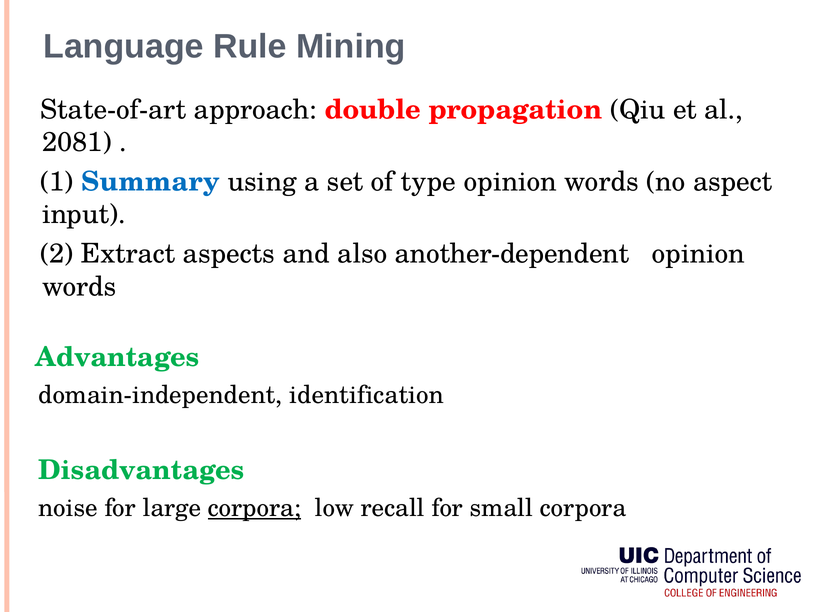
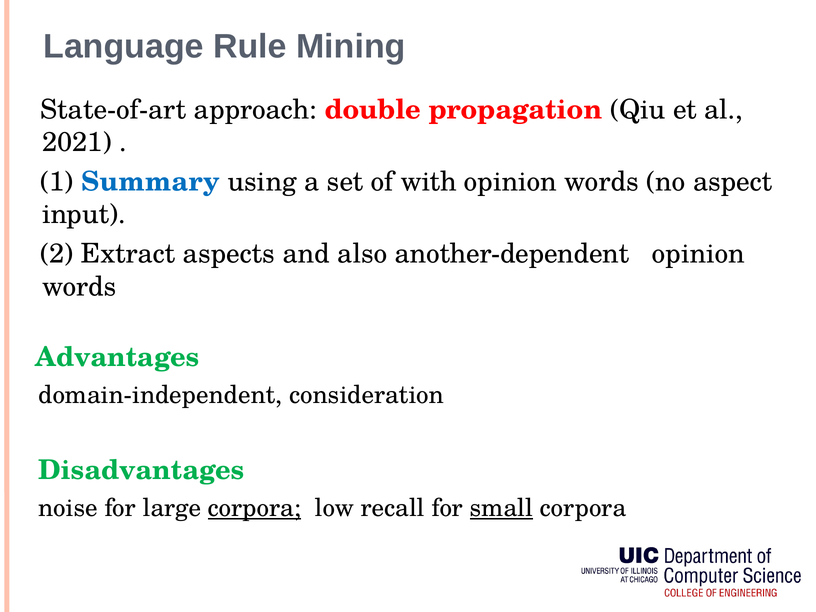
2081: 2081 -> 2021 (77, 142)
type: type -> with (429, 182)
identification: identification -> consideration (367, 395)
small underline: none -> present (501, 508)
